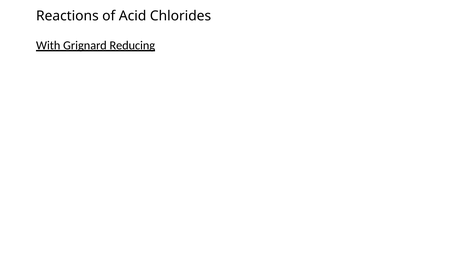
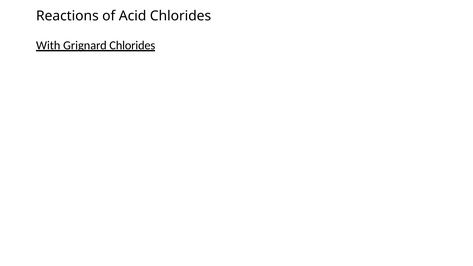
Grignard Reducing: Reducing -> Chlorides (132, 45)
